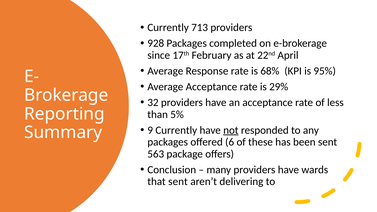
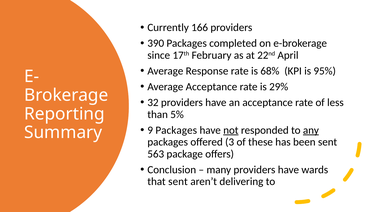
713: 713 -> 166 (200, 28)
928: 928 -> 390 (156, 43)
9 Currently: Currently -> Packages (176, 130)
any underline: none -> present (311, 130)
6: 6 -> 3 (230, 142)
